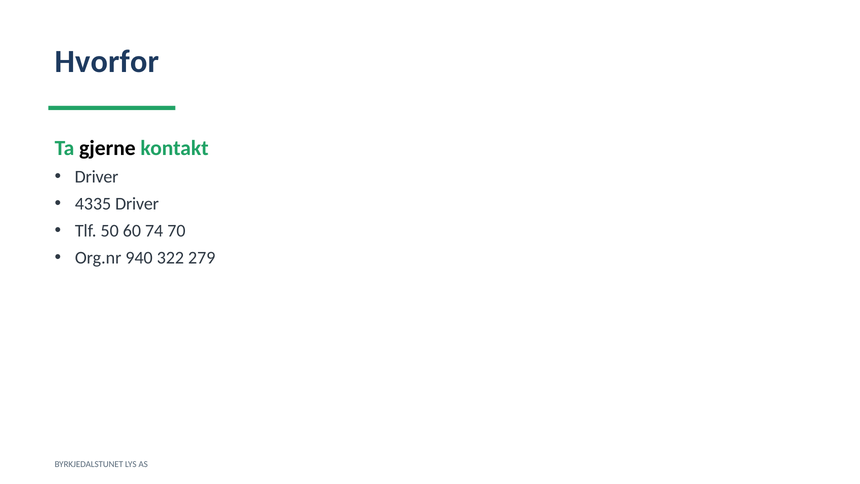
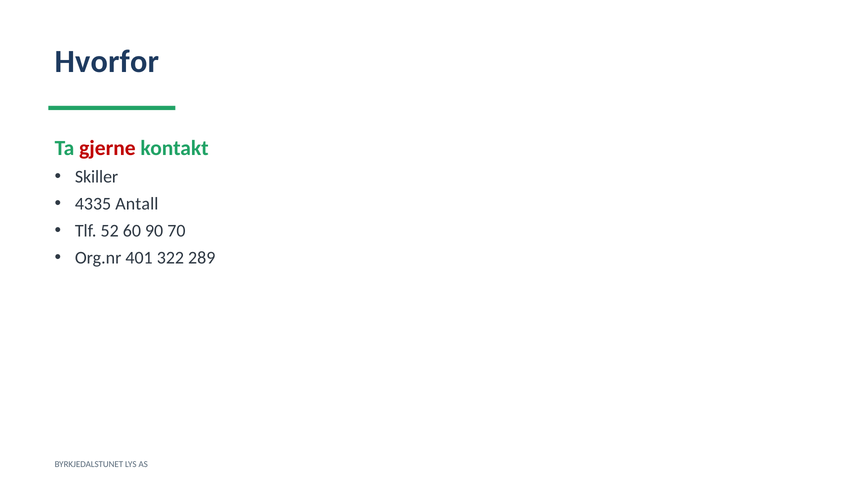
gjerne colour: black -> red (107, 148)
Driver: Driver -> Skiller (97, 177)
4335 Driver: Driver -> Antall (137, 204)
50: 50 -> 52 (110, 231)
74: 74 -> 90 (154, 231)
940: 940 -> 401 (139, 258)
279: 279 -> 289 (202, 258)
